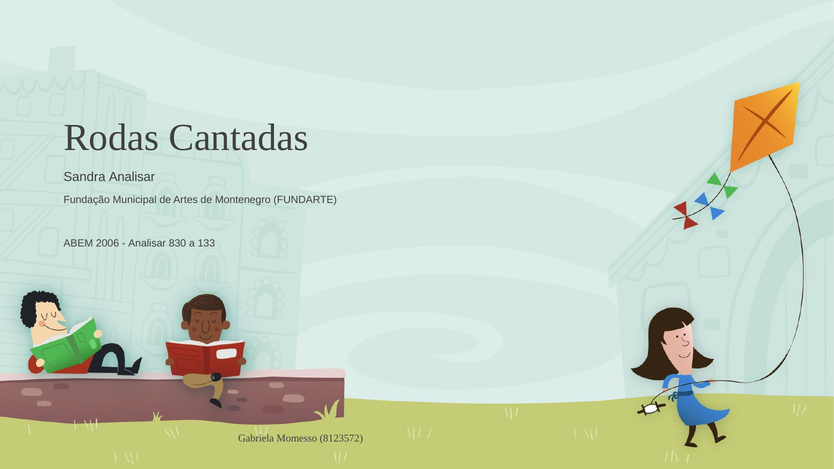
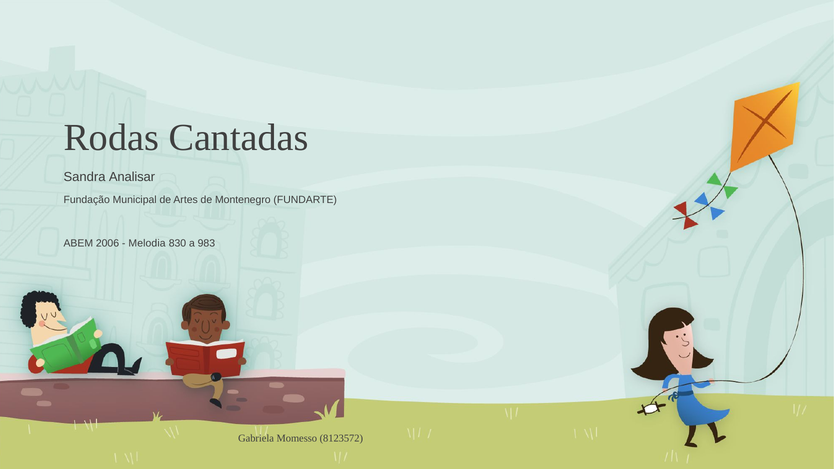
Analisar: Analisar -> Melodia (147, 243)
133: 133 -> 983 (206, 243)
